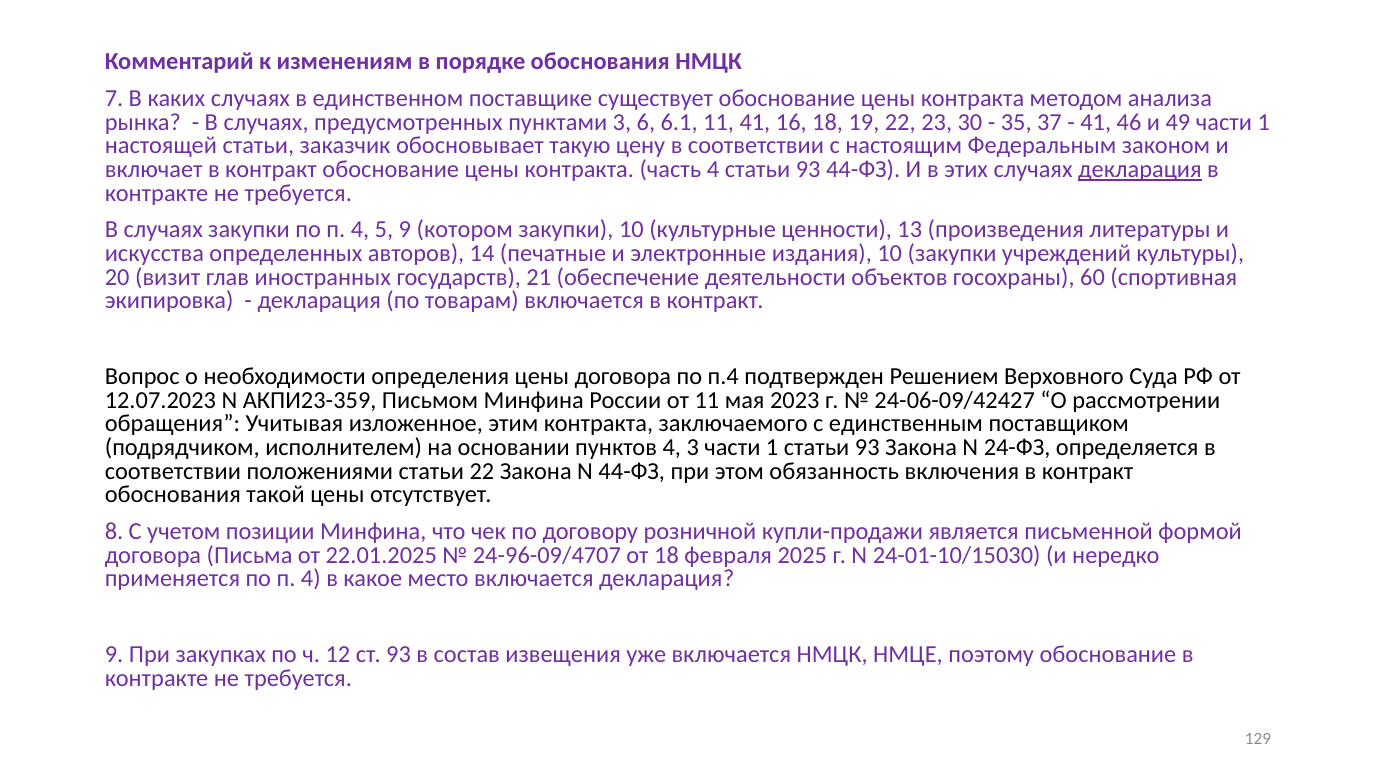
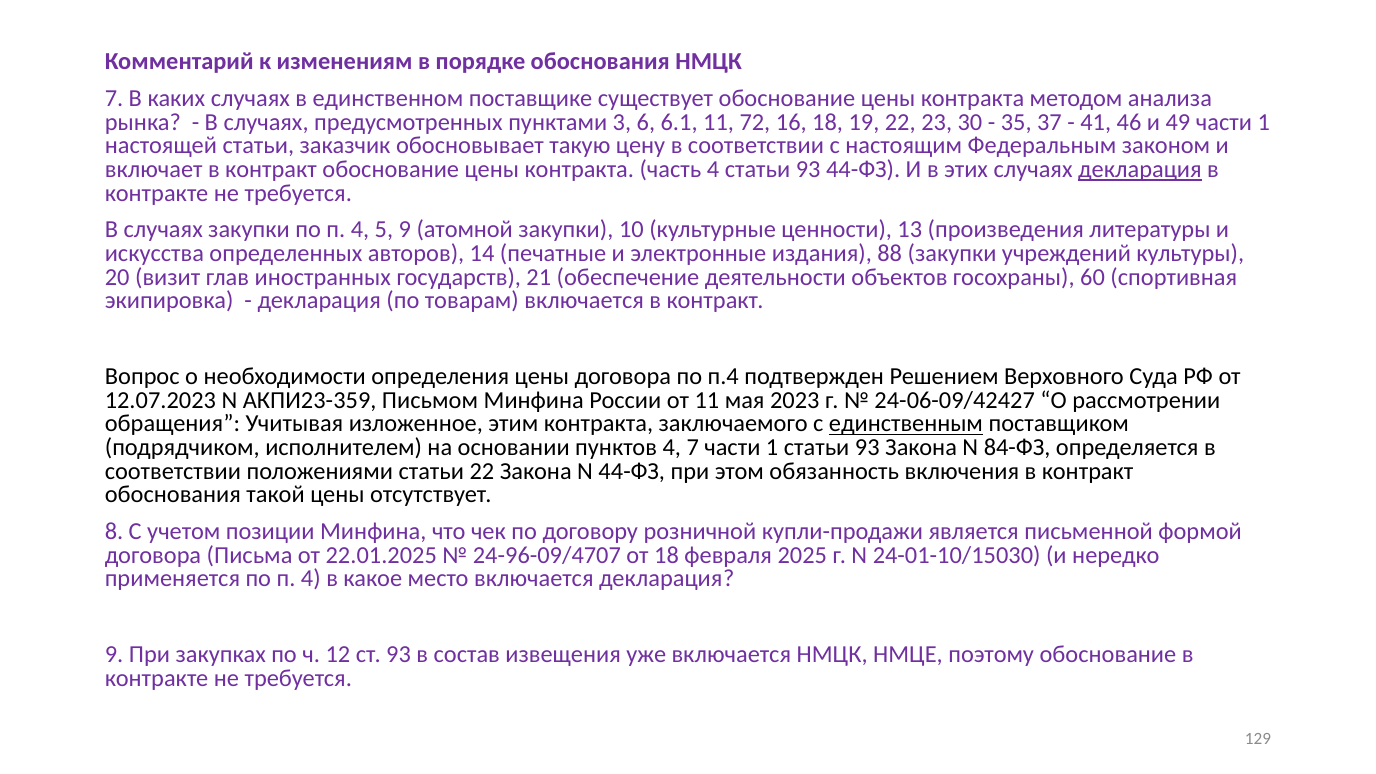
11 41: 41 -> 72 (755, 122)
котором: котором -> атомной (465, 230)
издания 10: 10 -> 88 (890, 253)
единственным underline: none -> present (906, 424)
4 3: 3 -> 7 (693, 448)
24-ФЗ: 24-ФЗ -> 84-ФЗ (1017, 448)
